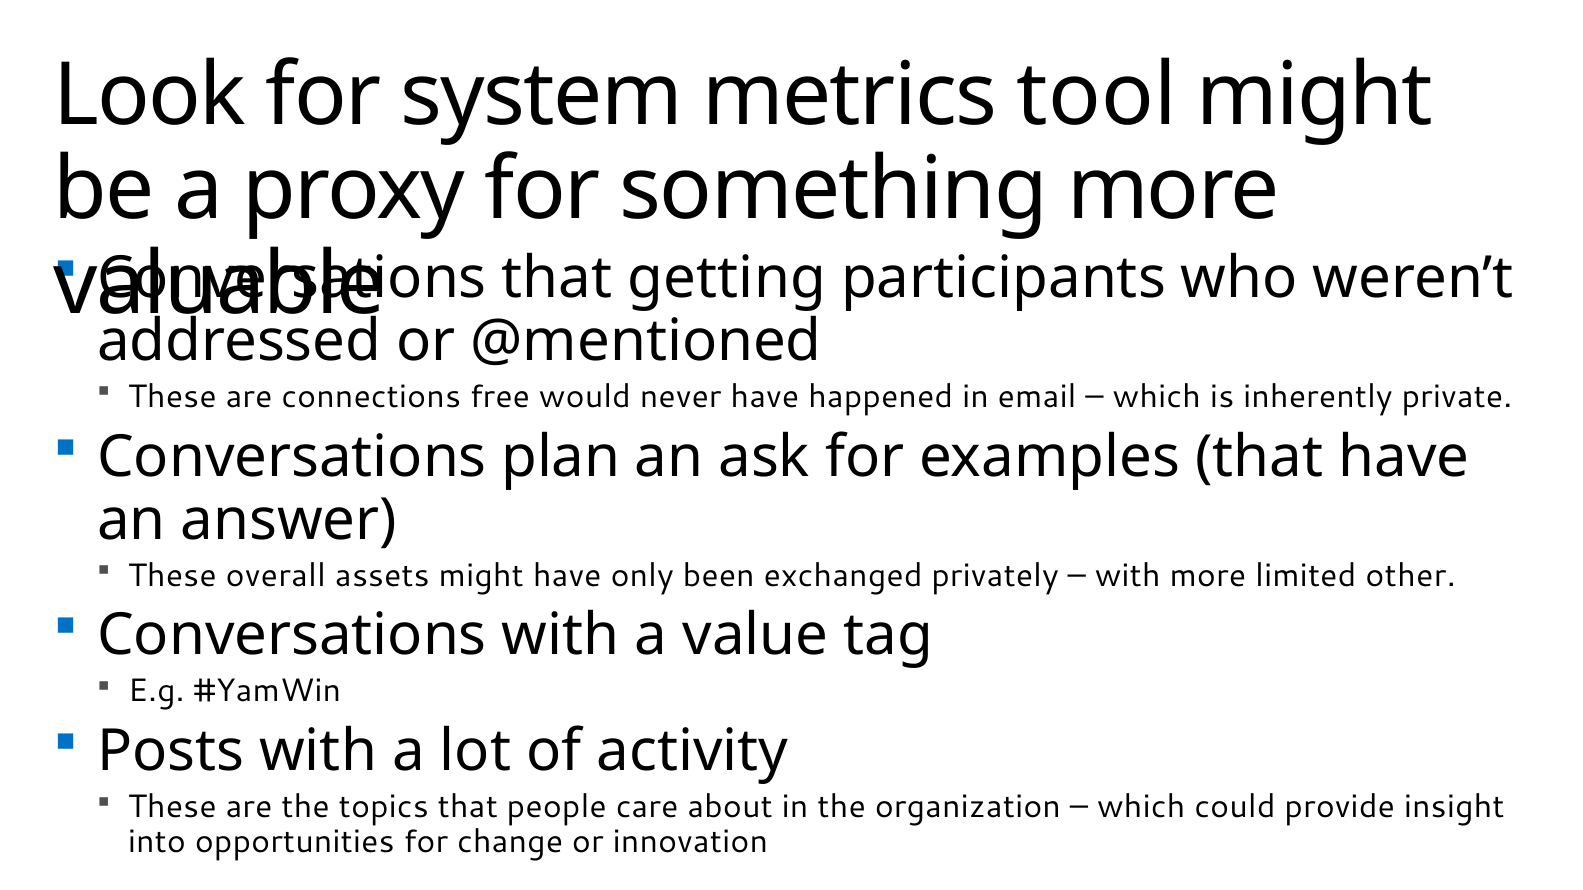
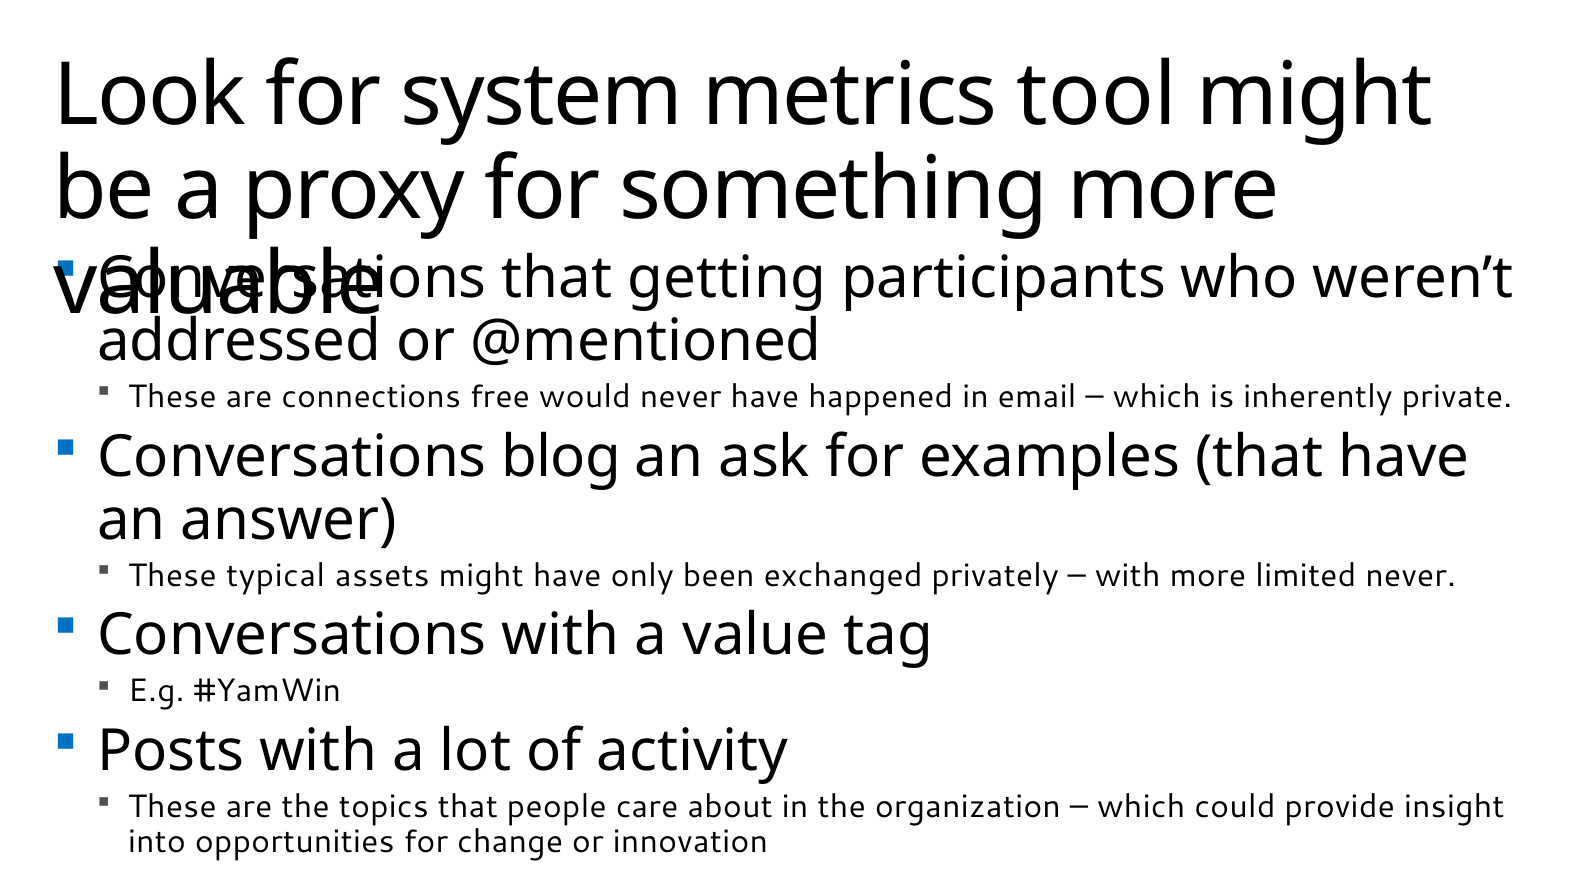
plan: plan -> blog (561, 457)
overall: overall -> typical (276, 576)
limited other: other -> never (1411, 576)
